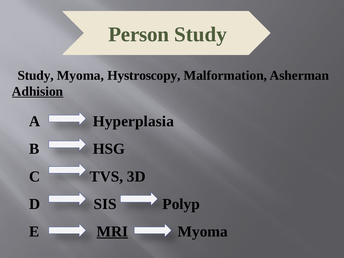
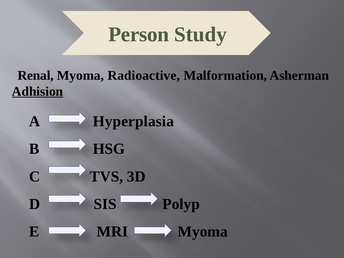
Study: Study -> Renal (36, 75)
Hystroscopy: Hystroscopy -> Radioactive (144, 75)
MRI underline: present -> none (112, 232)
